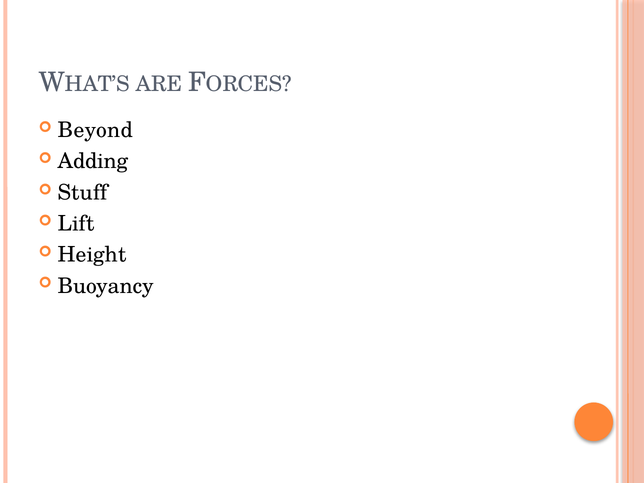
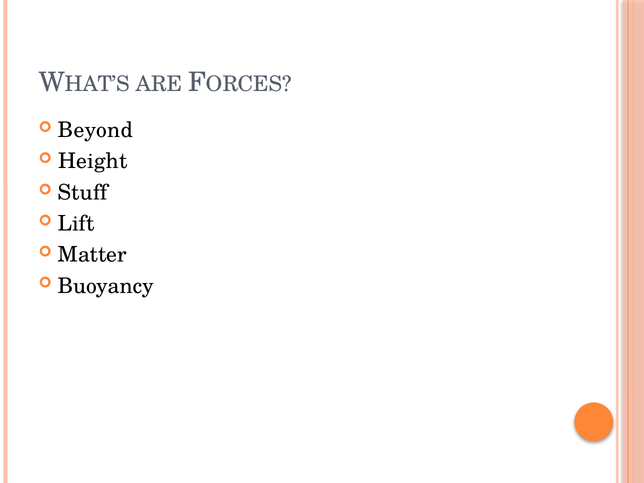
Adding: Adding -> Height (93, 161)
Height: Height -> Matter (92, 255)
